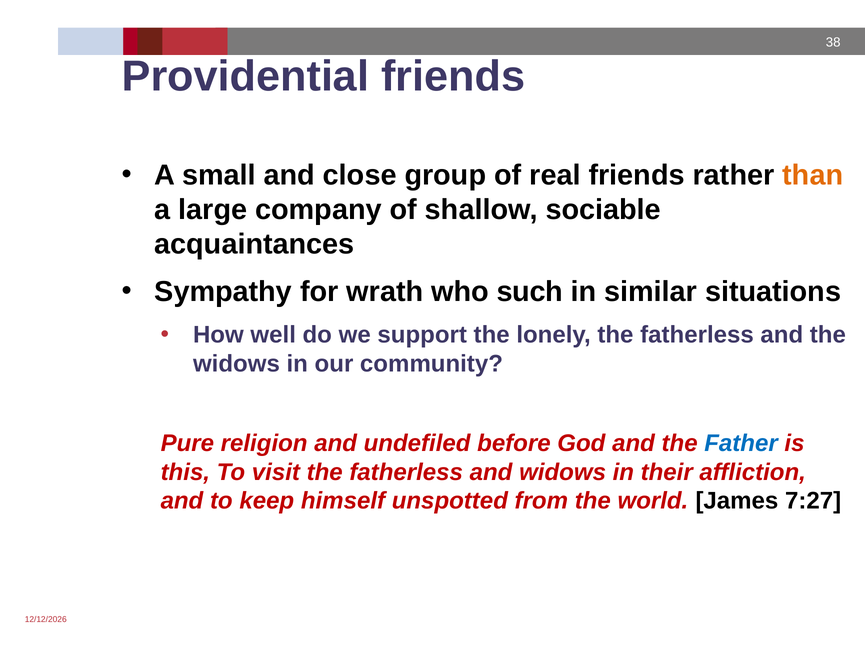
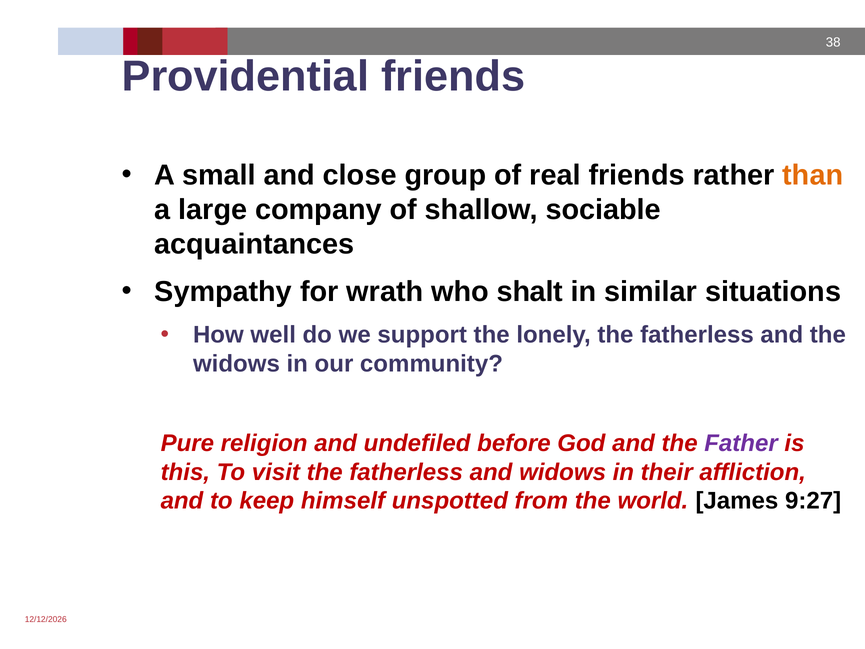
such: such -> shalt (530, 292)
Father colour: blue -> purple (741, 443)
7:27: 7:27 -> 9:27 (813, 501)
